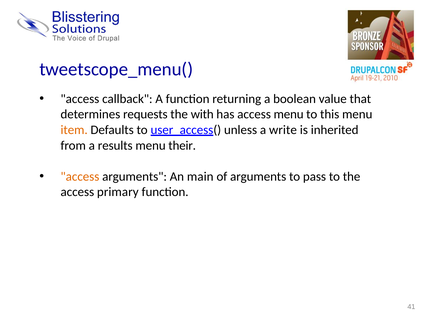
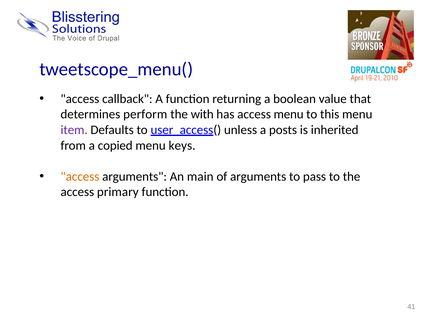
requests: requests -> perform (145, 114)
item colour: orange -> purple (74, 130)
write: write -> posts (283, 130)
results: results -> copied (115, 146)
their: their -> keys (182, 146)
